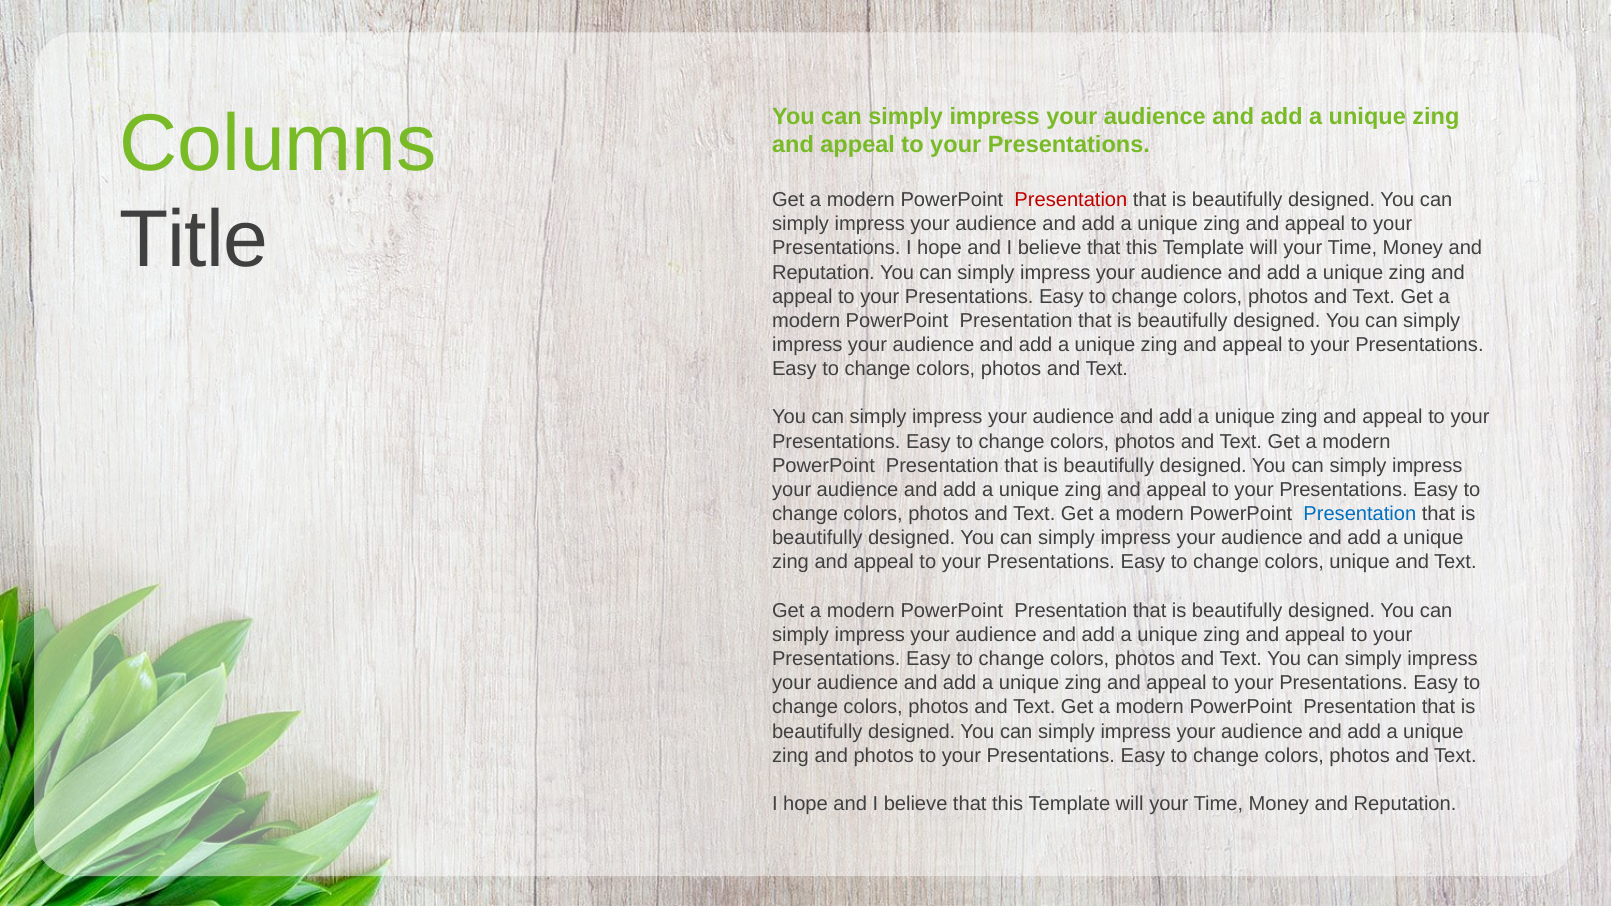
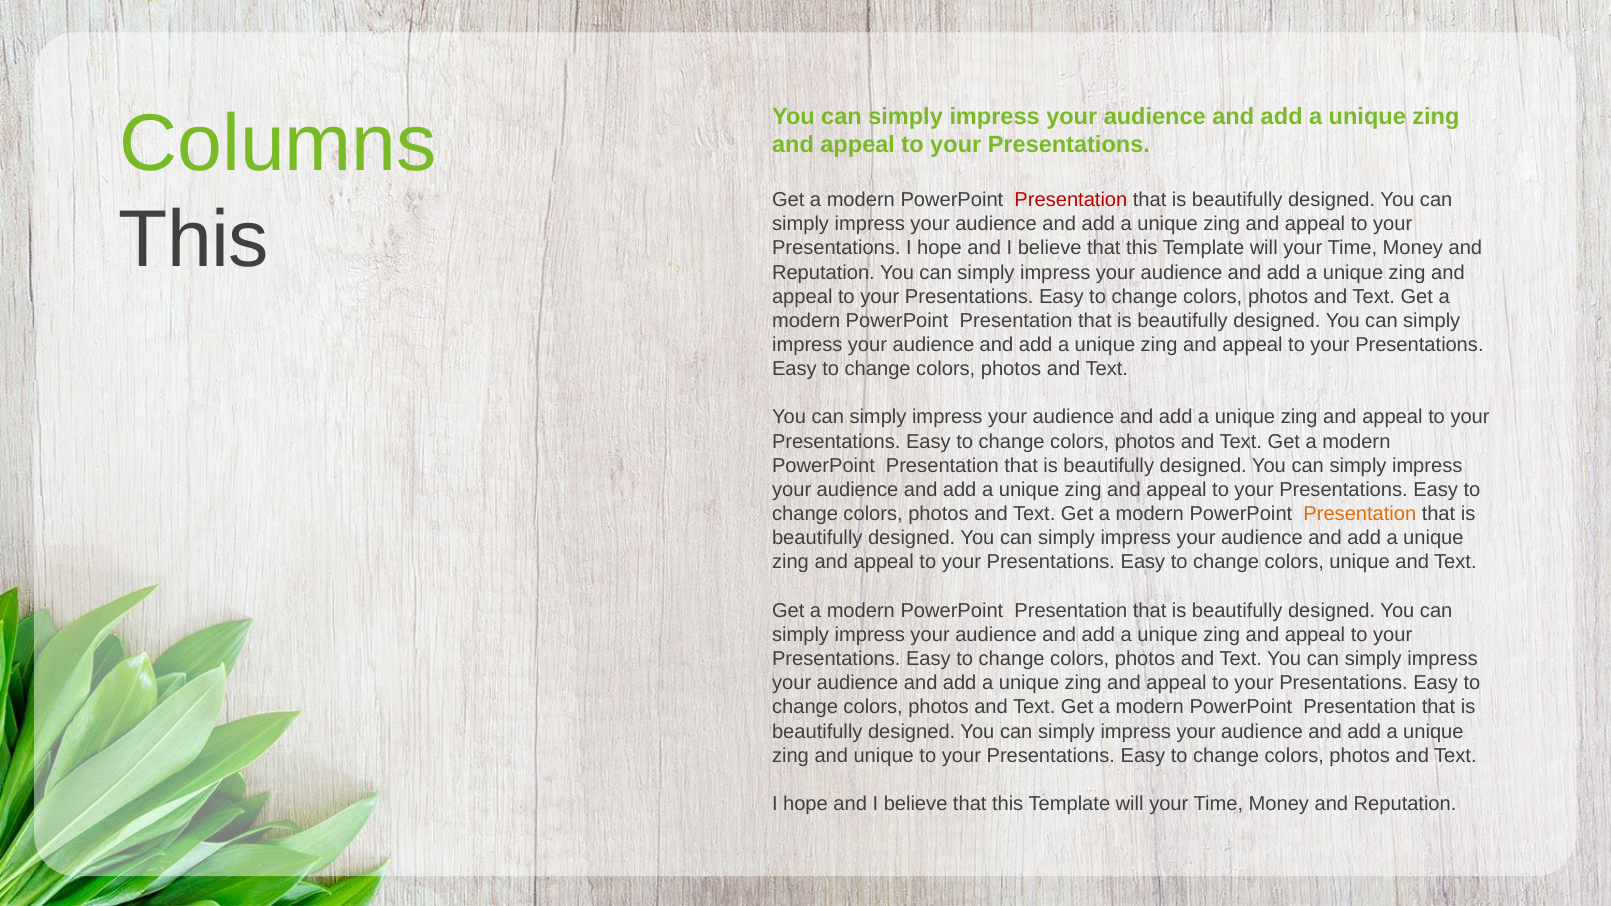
Title: Title -> This (194, 240)
Presentation colour: blue -> orange (1360, 514)
and photos: photos -> unique (884, 756)
